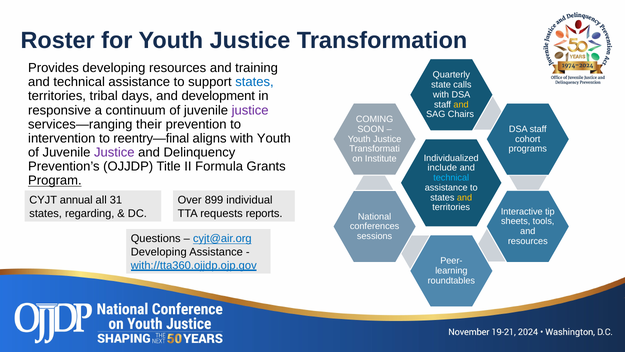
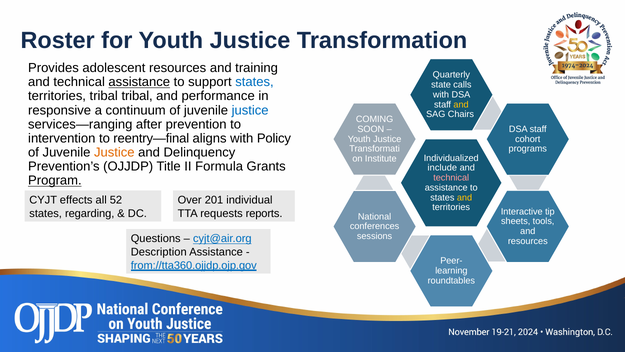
Provides developing: developing -> adolescent (114, 68)
assistance underline: none -> present (139, 82)
tribal days: days -> tribal (137, 96)
development: development -> performance (218, 96)
justice colour: purple -> blue (250, 110)
their: their -> after (149, 124)
with Youth: Youth -> Policy (274, 138)
Justice colour: purple -> orange (114, 152)
technical colour: light blue -> pink (451, 178)
annual: annual -> effects (76, 200)
31: 31 -> 52 (116, 200)
899: 899 -> 201 (214, 200)
Developing: Developing -> Description (159, 252)
with://tta360.ojjdp.ojp.gov: with://tta360.ojjdp.ojp.gov -> from://tta360.ojjdp.ojp.gov (194, 265)
